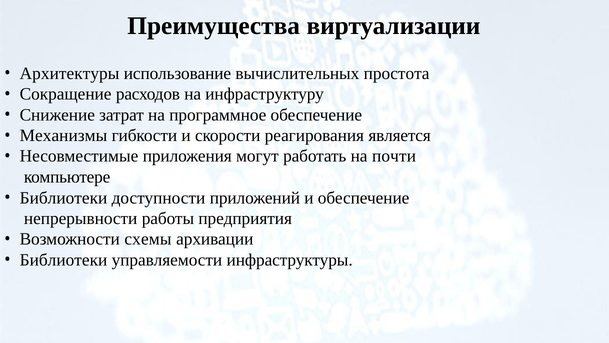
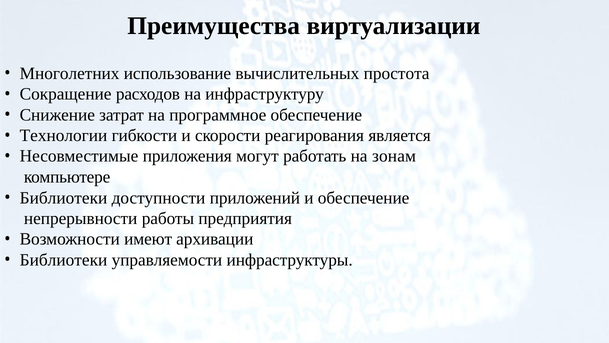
Архитектуры: Архитектуры -> Многолетних (70, 73)
Механизмы: Механизмы -> Технологии (64, 135)
почти: почти -> зонам (394, 156)
схемы: схемы -> имеют (148, 239)
